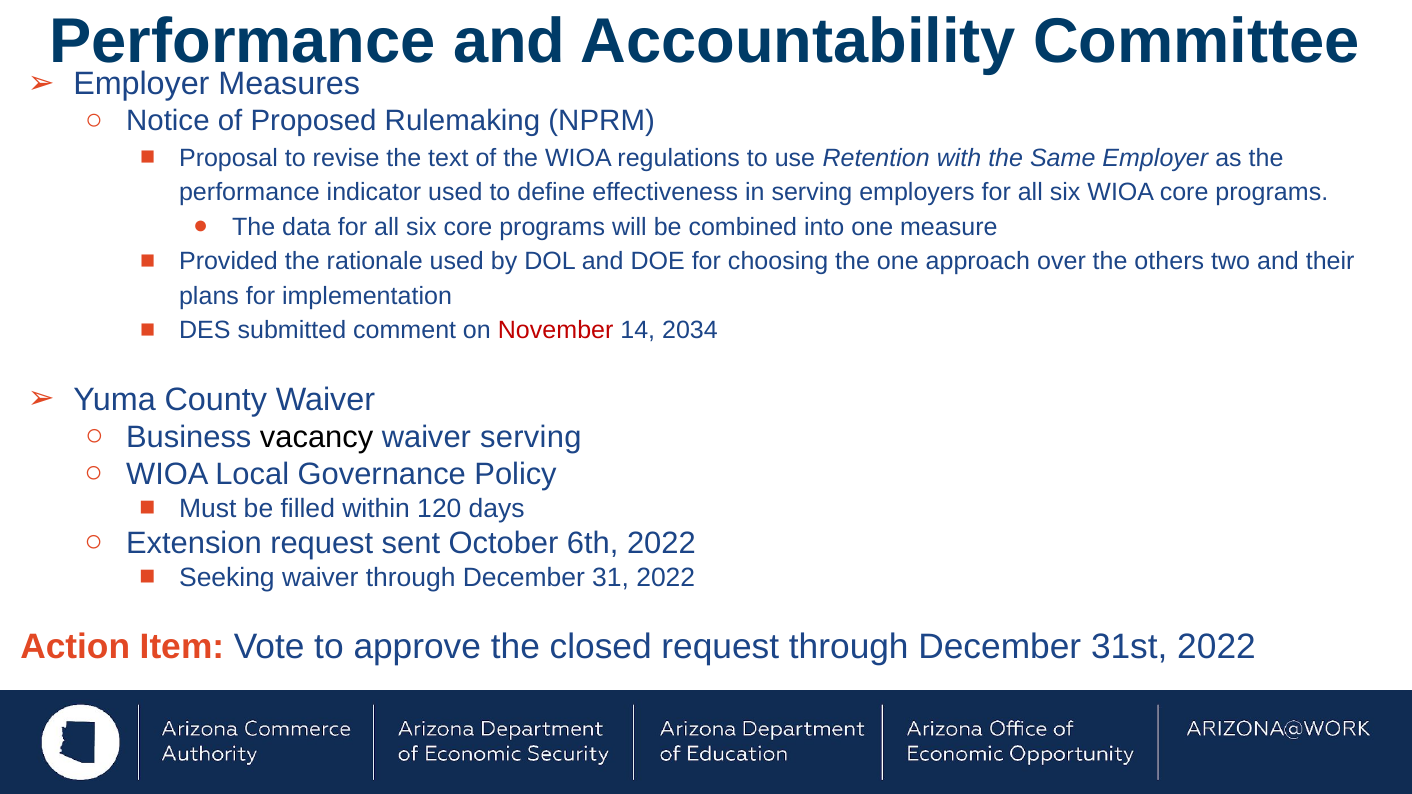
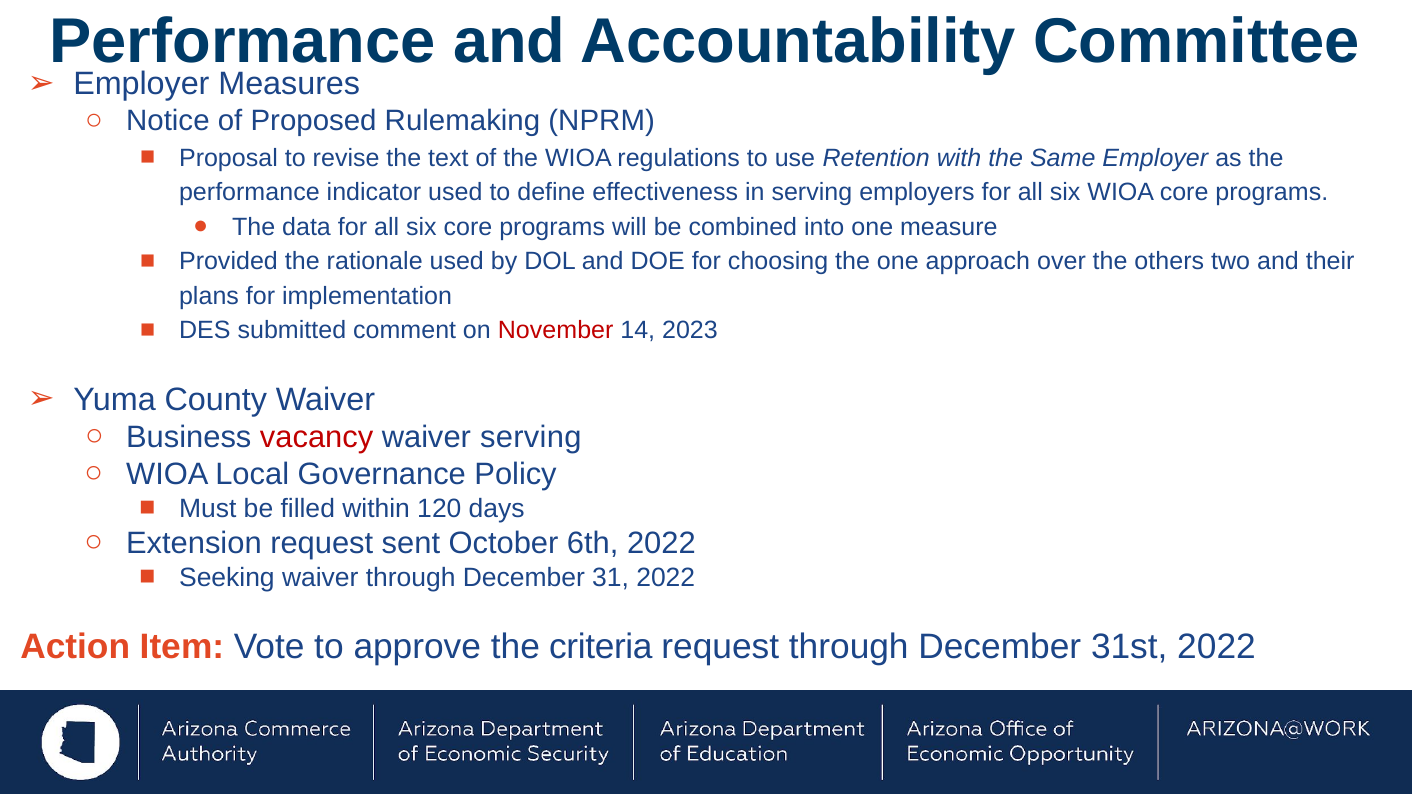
2034: 2034 -> 2023 (690, 330)
vacancy colour: black -> red (317, 438)
closed: closed -> criteria (601, 647)
